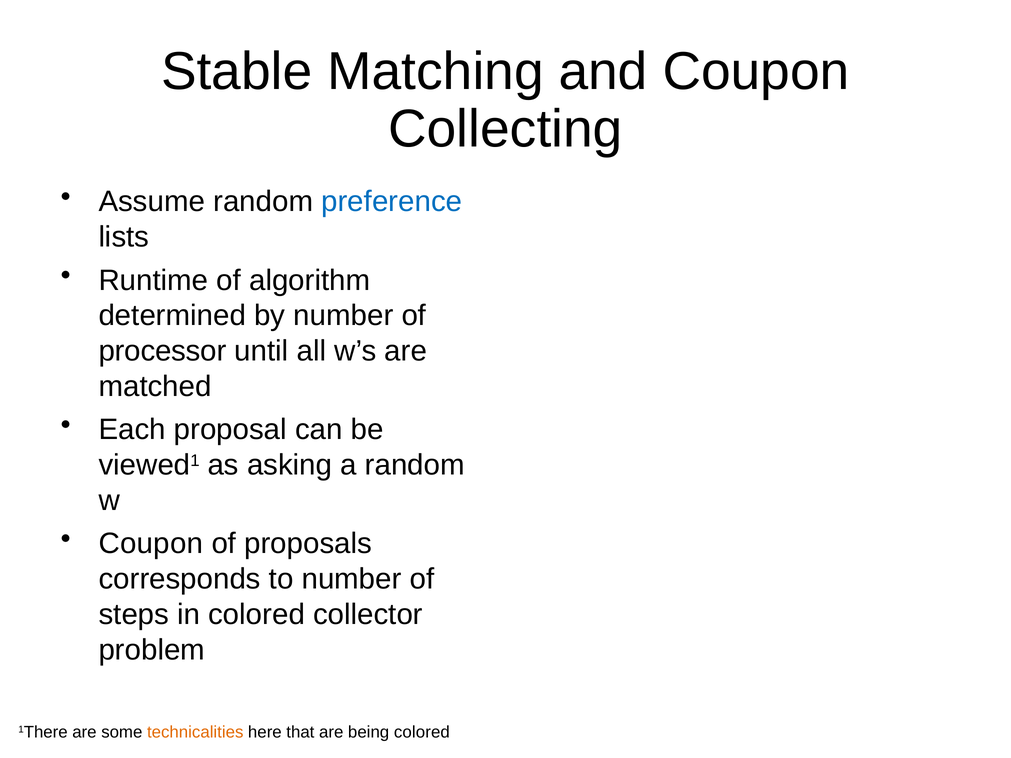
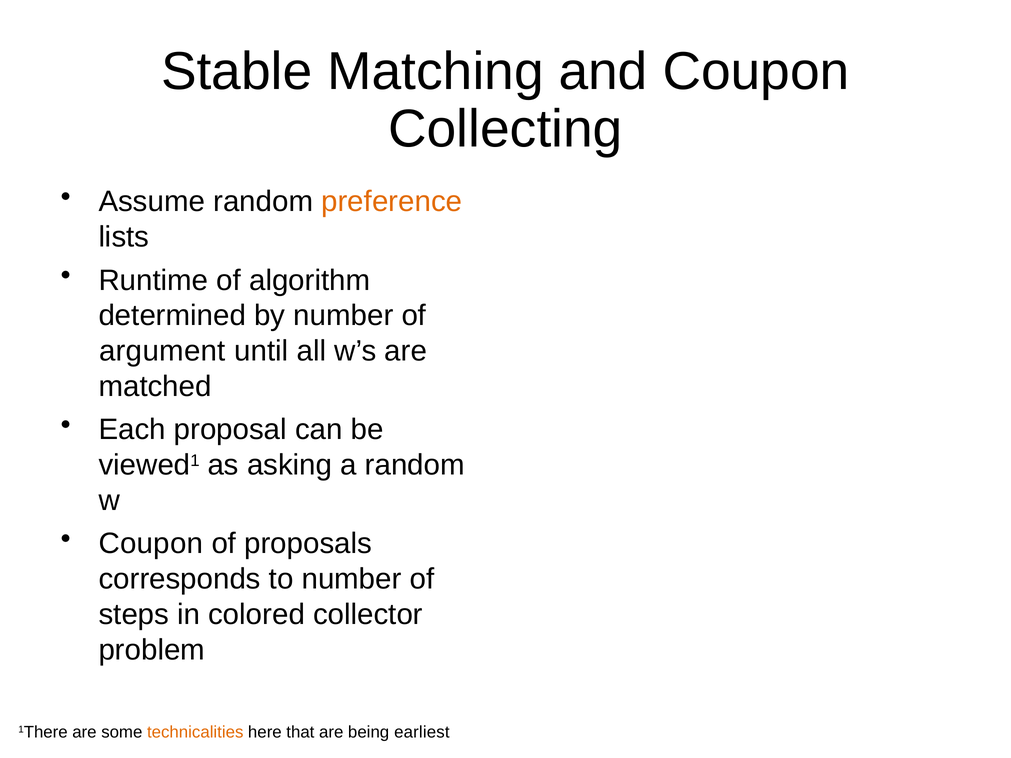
preference colour: blue -> orange (392, 202)
processor: processor -> argument (162, 351)
being colored: colored -> earliest (422, 732)
